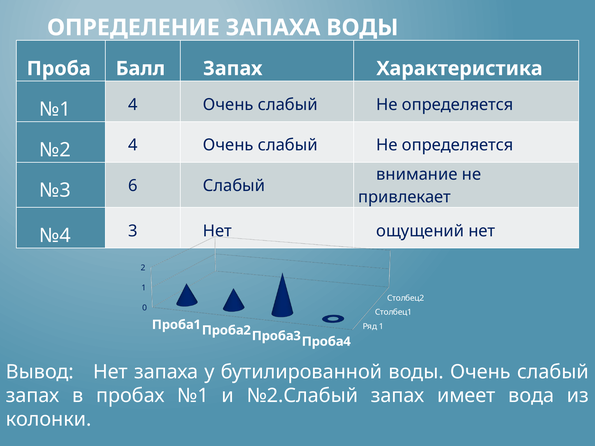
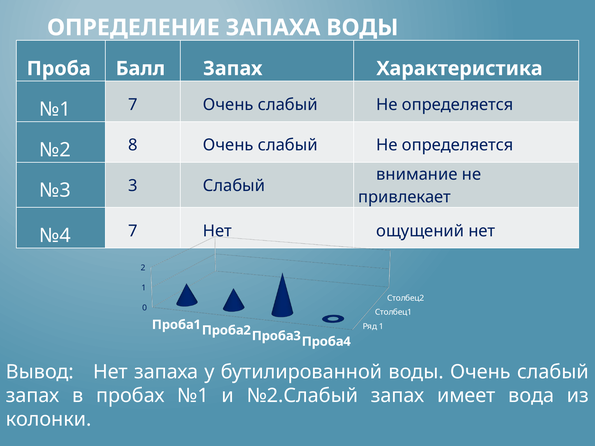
№1 4: 4 -> 7 (133, 105)
№2 4: 4 -> 8 (133, 145)
6: 6 -> 3 (133, 186)
№4 3: 3 -> 7 (133, 231)
